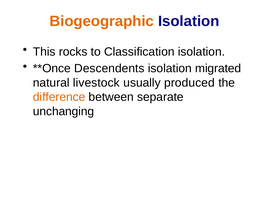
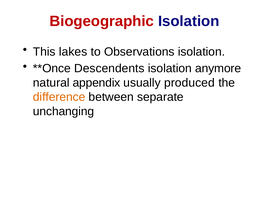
Biogeographic colour: orange -> red (102, 21)
rocks: rocks -> lakes (73, 52)
Classification: Classification -> Observations (139, 52)
migrated: migrated -> anymore (218, 69)
livestock: livestock -> appendix (96, 83)
